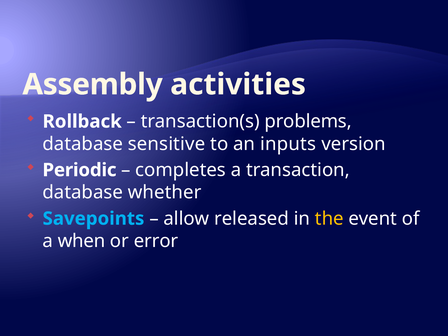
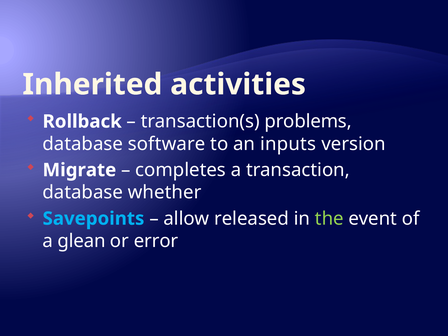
Assembly: Assembly -> Inherited (92, 85)
sensitive: sensitive -> software (167, 144)
Periodic: Periodic -> Migrate (79, 170)
the colour: yellow -> light green (329, 219)
when: when -> glean (82, 241)
